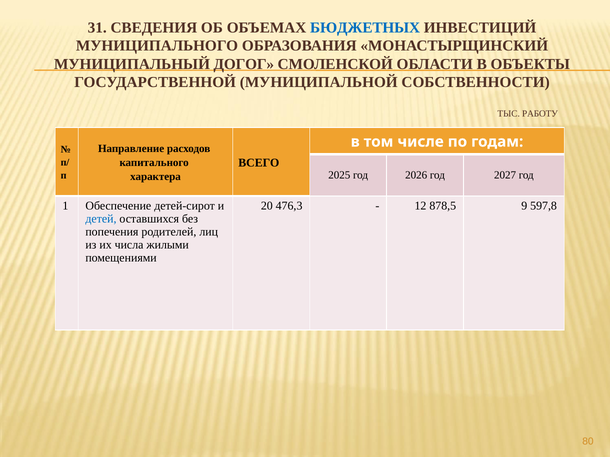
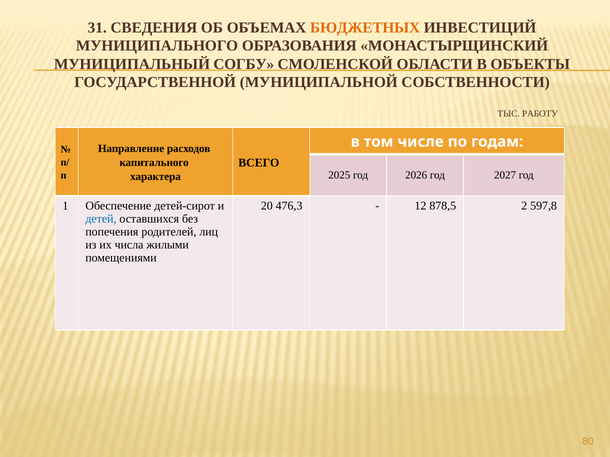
БЮДЖЕТНЫХ colour: blue -> orange (365, 28)
ДОГОГ: ДОГОГ -> СОГБУ (244, 64)
9: 9 -> 2 (524, 206)
